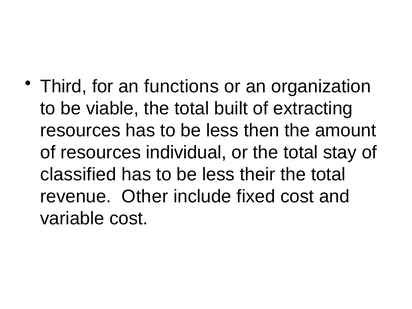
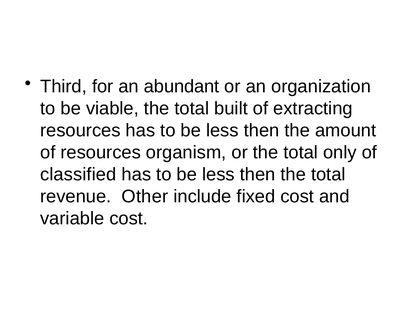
functions: functions -> abundant (182, 86)
individual: individual -> organism (186, 152)
stay: stay -> only (340, 152)
their: their -> then (258, 174)
